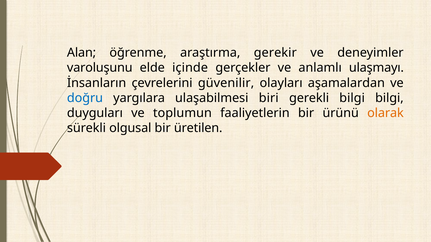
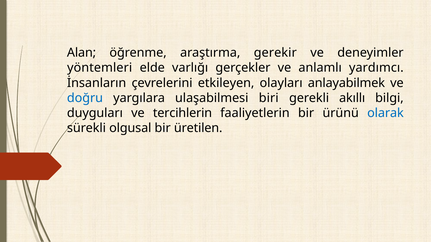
varoluşunu: varoluşunu -> yöntemleri (100, 68)
içinde: içinde -> varlığı (190, 68)
ulaşmayı: ulaşmayı -> yardımcı (376, 68)
güvenilir: güvenilir -> etkileyen (226, 83)
aşamalardan: aşamalardan -> anlayabilmek (346, 83)
gerekli bilgi: bilgi -> akıllı (352, 98)
toplumun: toplumun -> tercihlerin (183, 113)
olarak colour: orange -> blue (385, 113)
